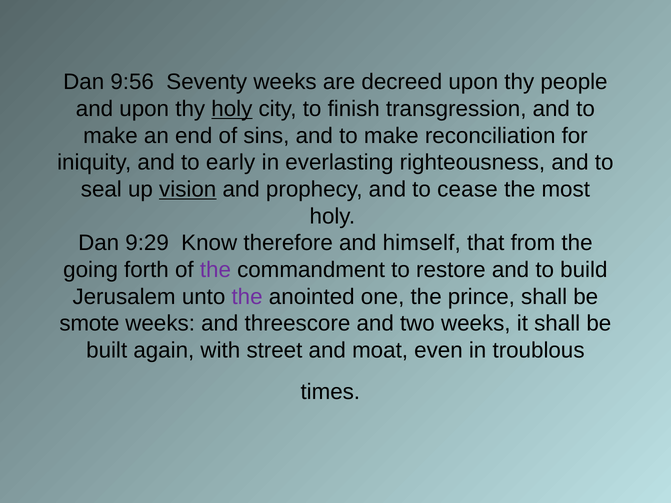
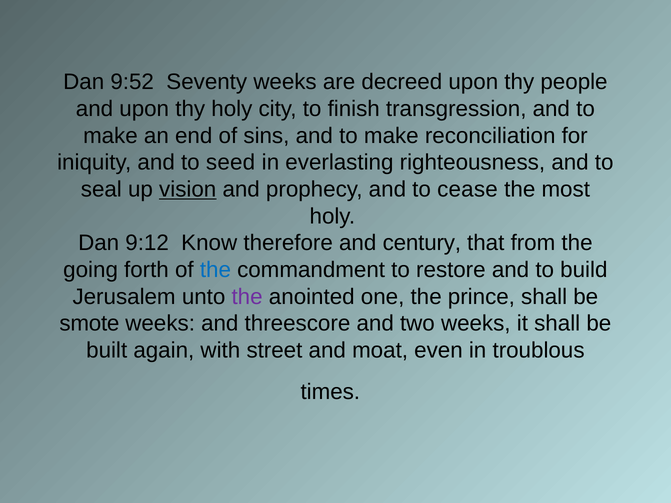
9:56: 9:56 -> 9:52 (132, 82)
holy underline: present -> none (232, 109)
early: early -> seed (231, 163)
9:29: 9:29 -> 9:12 (147, 243)
himself: himself -> century (422, 243)
the colour: purple -> blue (215, 270)
